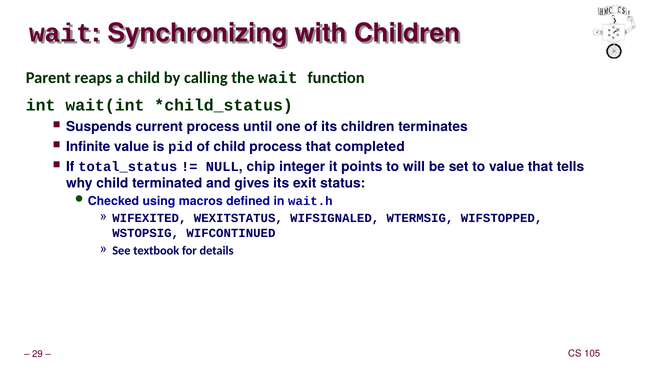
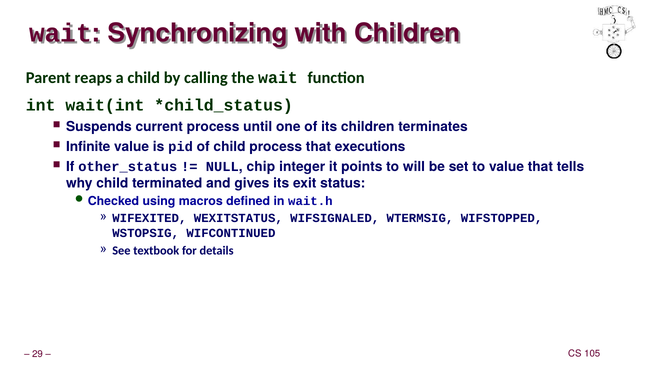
completed: completed -> executions (370, 147)
total_status: total_status -> other_status (128, 167)
